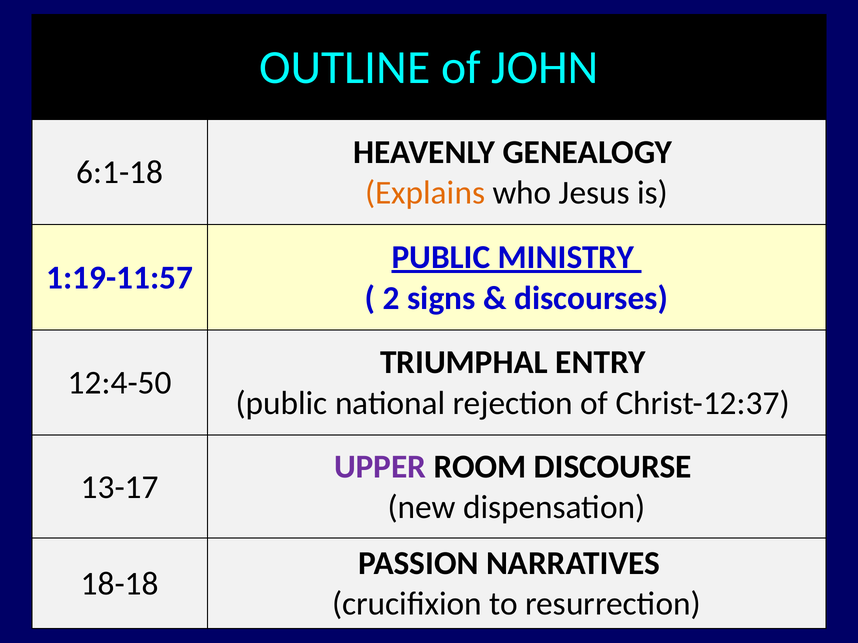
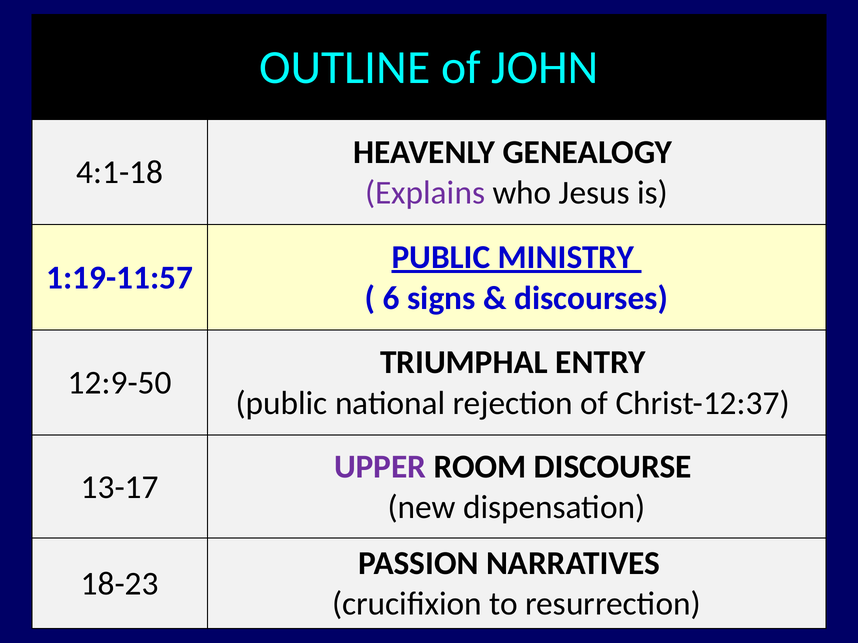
6:1-18: 6:1-18 -> 4:1-18 (120, 173)
Explains colour: orange -> purple (425, 193)
2: 2 -> 6 (391, 298)
12:4-50: 12:4-50 -> 12:9-50 (120, 383)
18-18: 18-18 -> 18-23 (120, 584)
